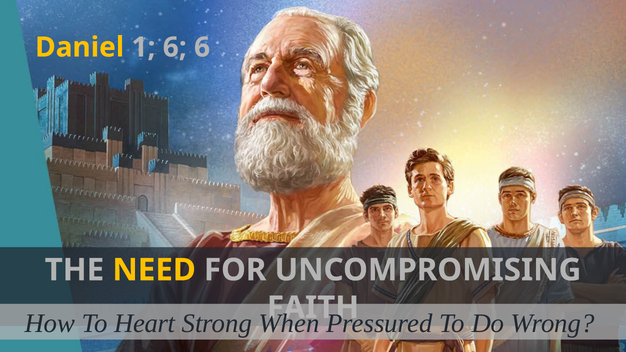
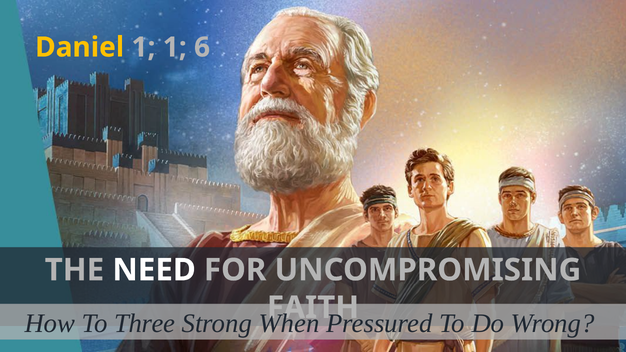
1 6: 6 -> 1 (175, 47)
NEED colour: yellow -> white (154, 270)
Heart: Heart -> Three (145, 324)
